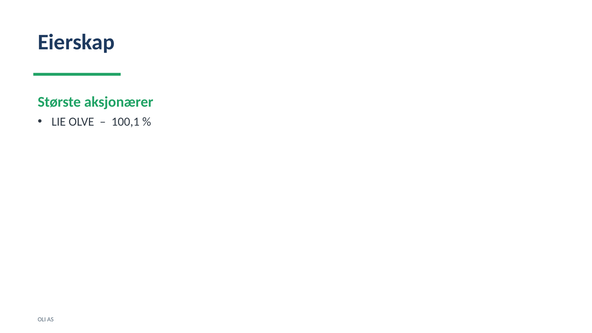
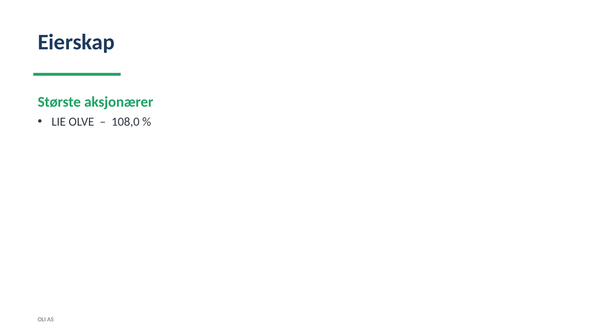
100,1: 100,1 -> 108,0 (125, 122)
